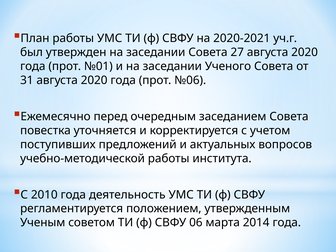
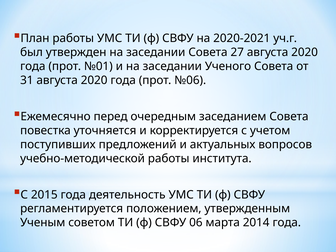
2010: 2010 -> 2015 (44, 195)
